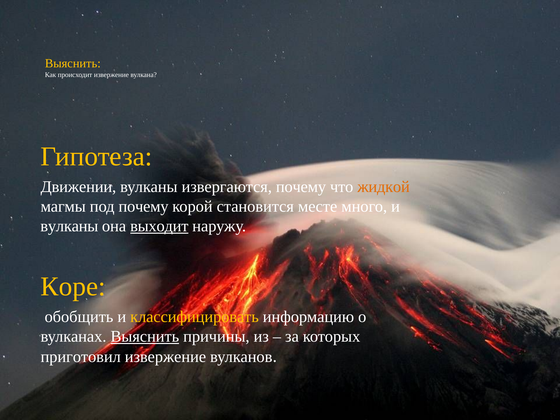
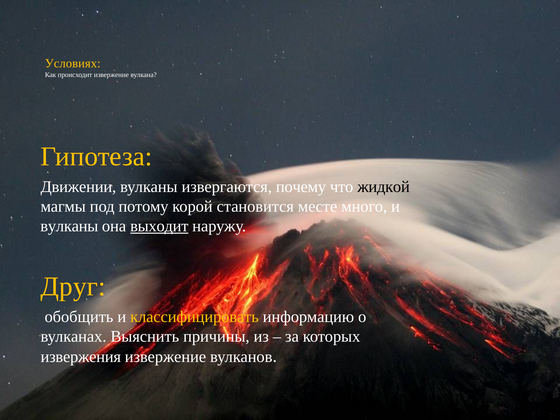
Выяснить: Выяснить -> Условиях (73, 64)
жидкой colour: orange -> black (384, 187)
под почему: почему -> потому (144, 206)
Коре: Коре -> Друг (73, 287)
Выяснить underline: present -> none (145, 337)
приготовил: приготовил -> извержения (81, 357)
